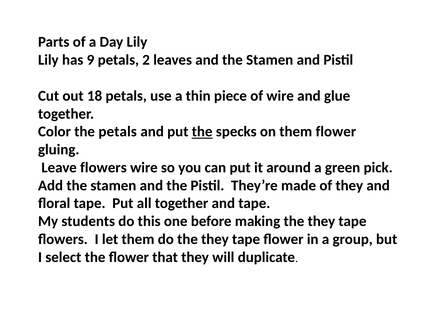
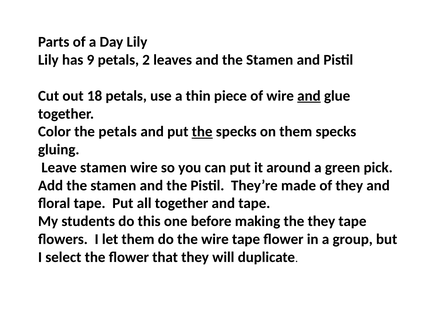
and underline: none -> present (309, 96)
them flower: flower -> specks (336, 132)
Leave flowers: flowers -> stamen (103, 167)
do the they: they -> wire (215, 239)
